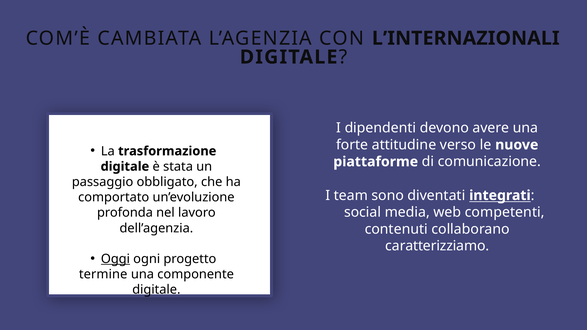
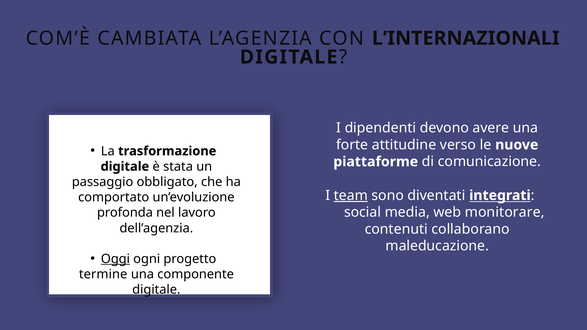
team underline: none -> present (351, 196)
competenti: competenti -> monitorare (505, 212)
caratterizziamo: caratterizziamo -> maleducazione (437, 246)
